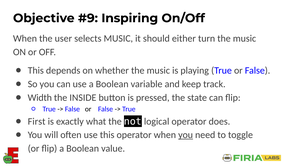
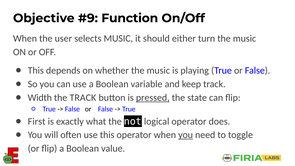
Inspiring: Inspiring -> Function (130, 18)
the INSIDE: INSIDE -> TRACK (83, 98)
pressed underline: none -> present (153, 98)
